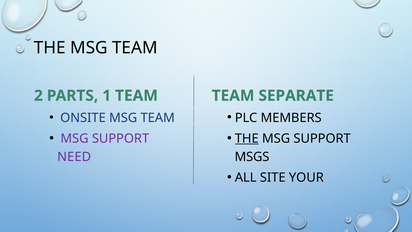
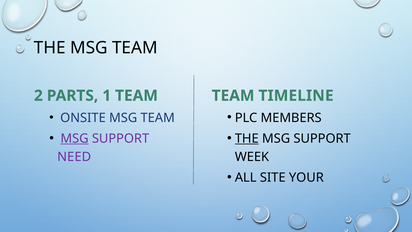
SEPARATE: SEPARATE -> TIMELINE (296, 96)
MSG underline: none -> present (75, 138)
MSGS: MSGS -> WEEK (252, 157)
